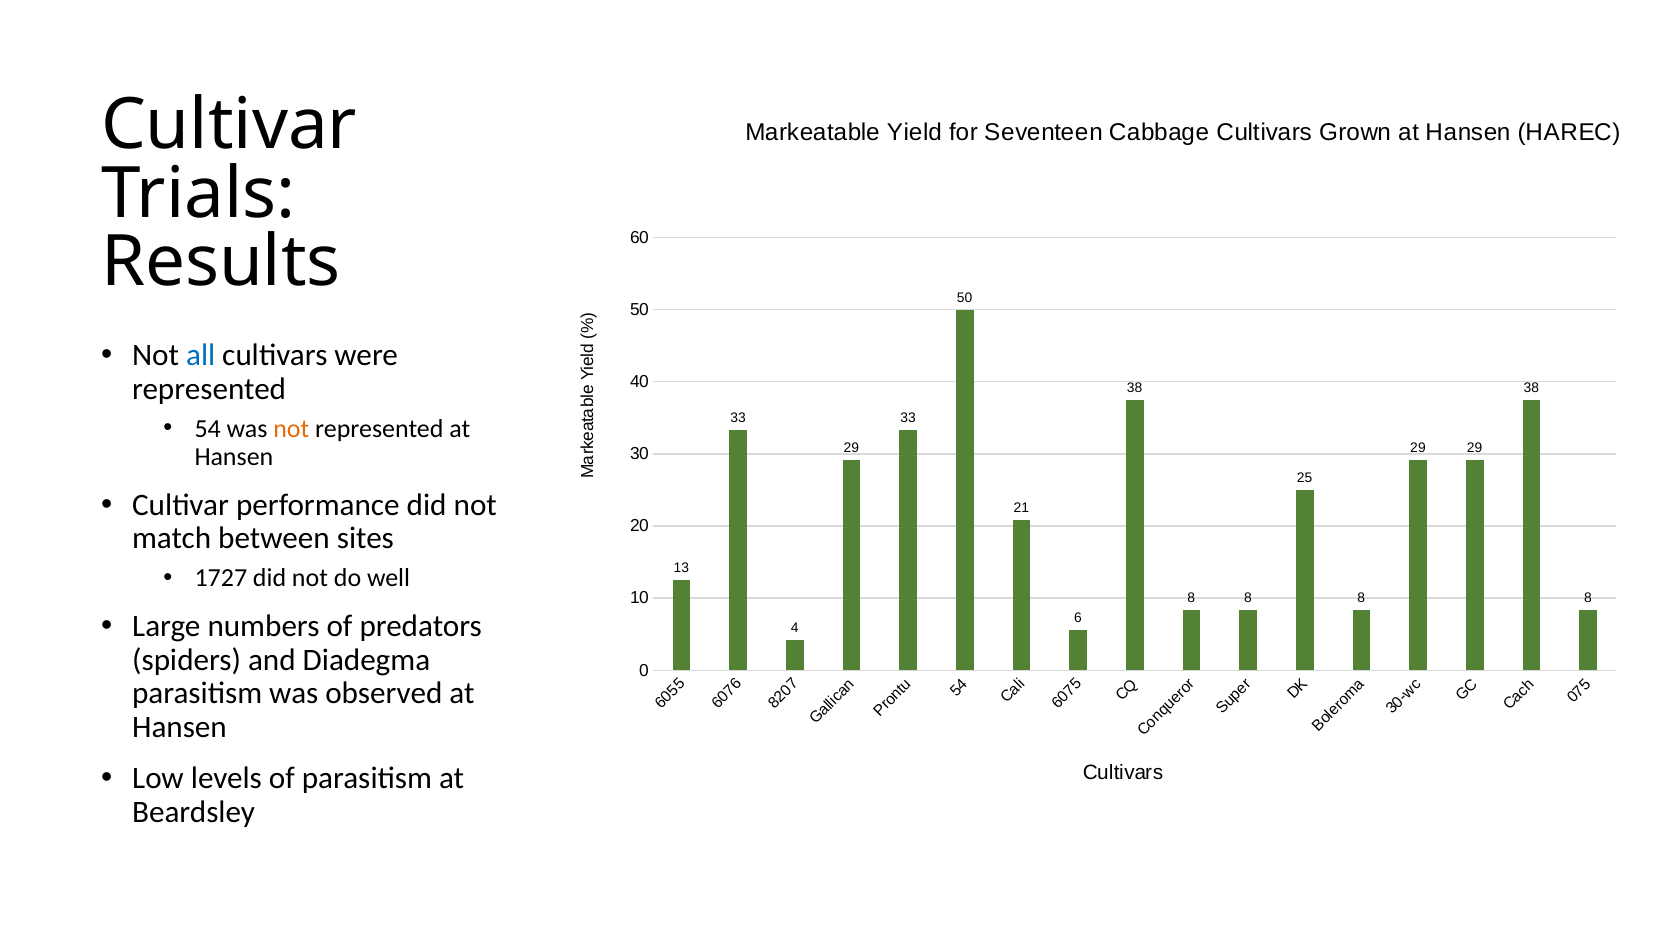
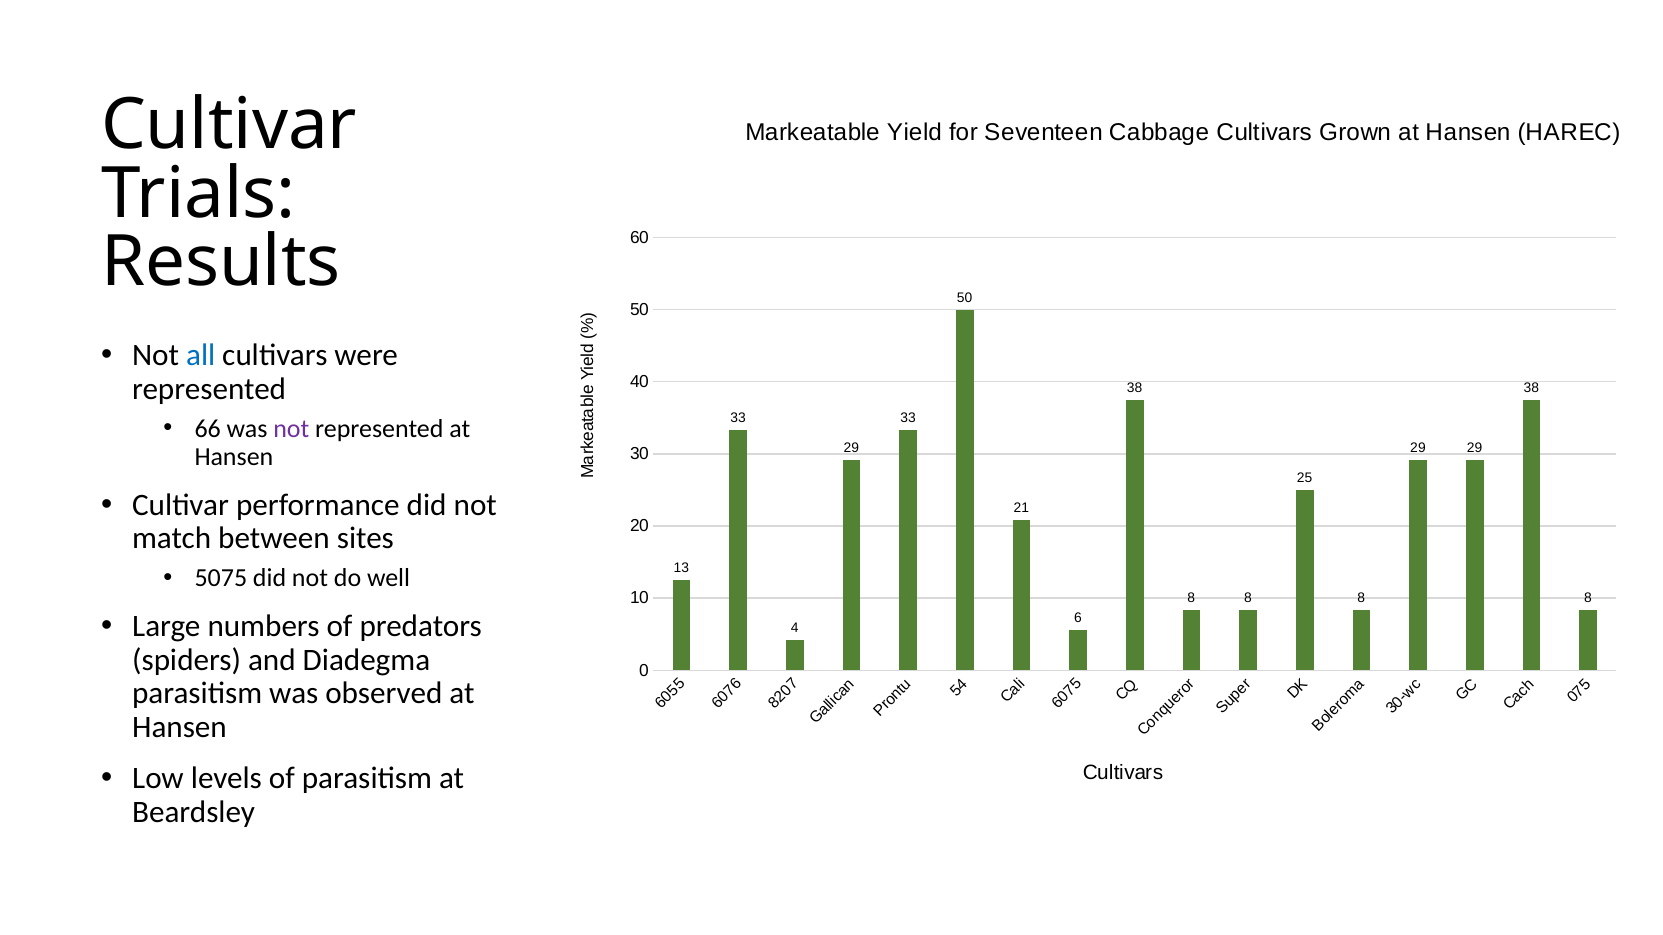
54: 54 -> 66 (208, 429)
not colour: orange -> purple (291, 429)
1727: 1727 -> 5075 (221, 578)
